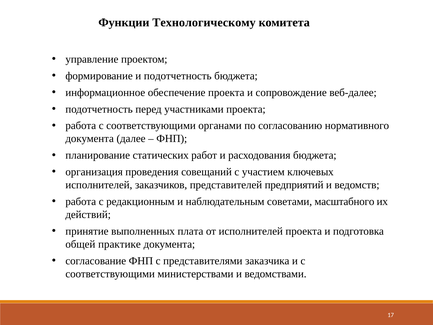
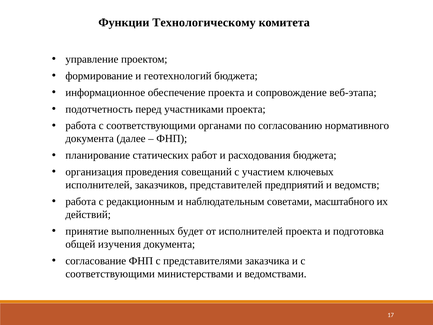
и подотчетность: подотчетность -> геотехнологий (178, 76)
веб-далее: веб-далее -> веб-этапа (353, 92)
плата: плата -> будет (191, 231)
практике: практике -> изучения (119, 244)
